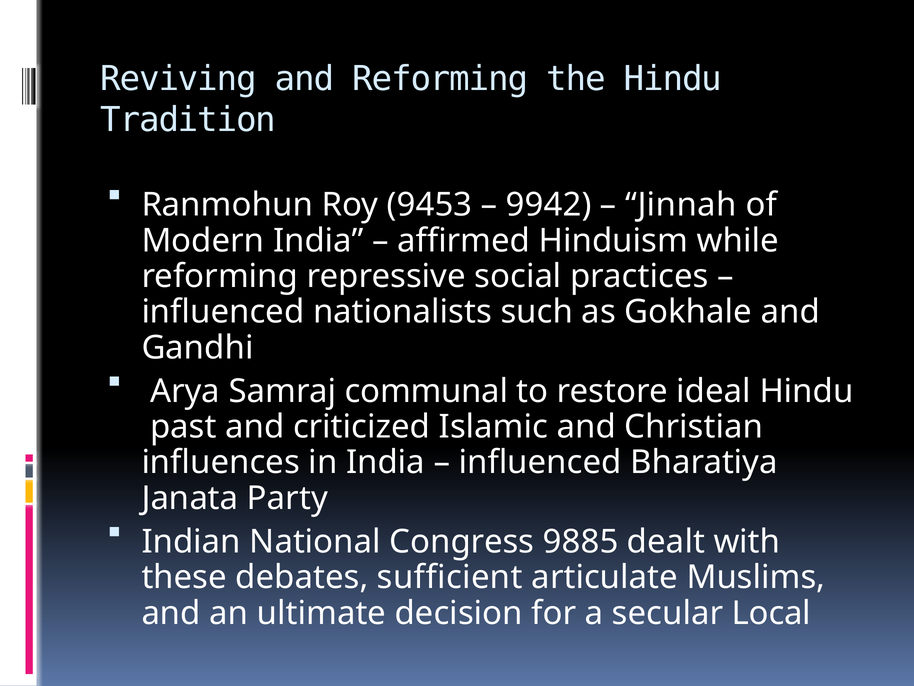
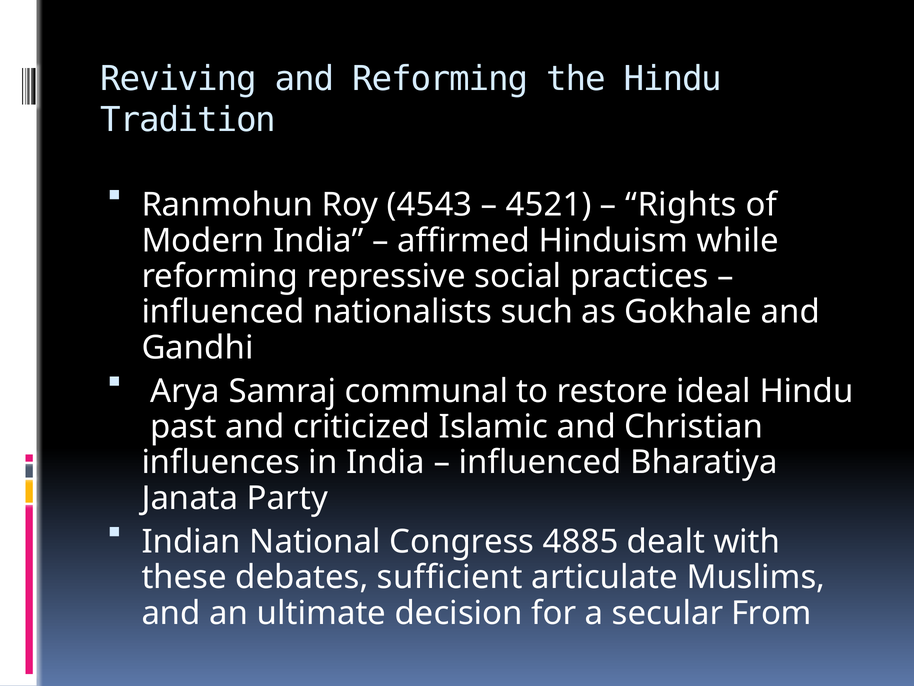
9453: 9453 -> 4543 (430, 205)
9942: 9942 -> 4521 (549, 205)
Jinnah: Jinnah -> Rights (681, 205)
9885: 9885 -> 4885 (581, 541)
Local: Local -> From (771, 613)
